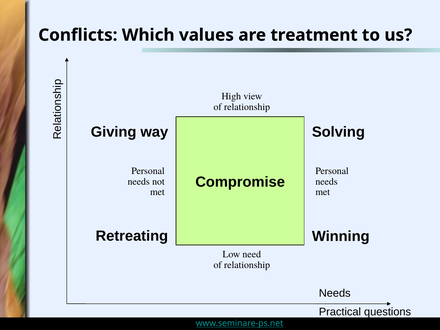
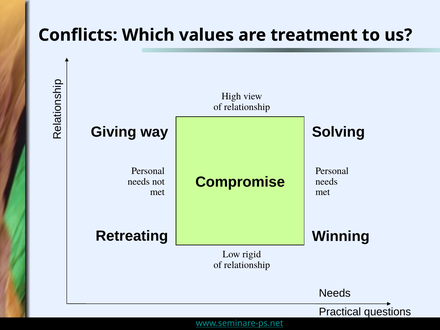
need: need -> rigid (252, 254)
